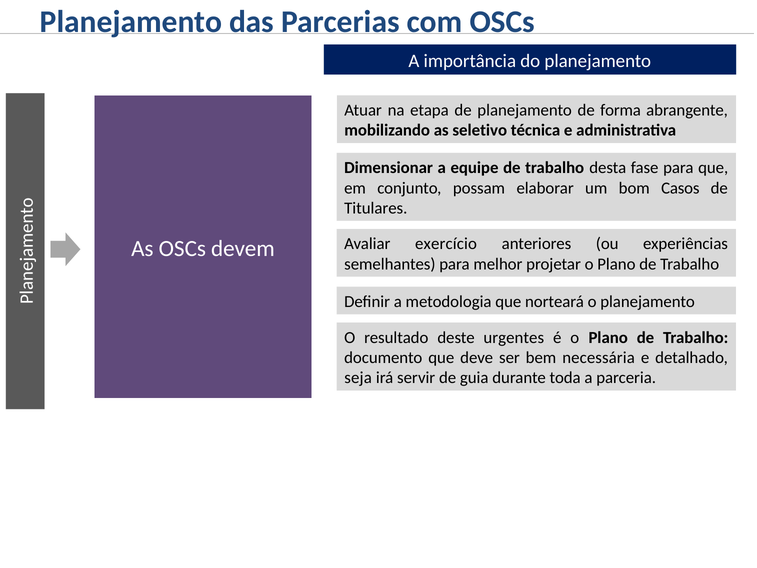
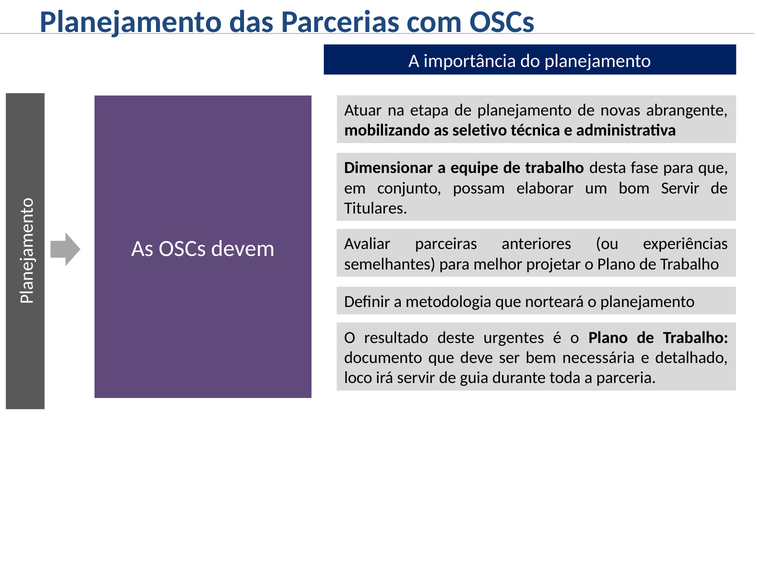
forma: forma -> novas (620, 110)
bom Casos: Casos -> Servir (680, 188)
exercício: exercício -> parceiras (446, 244)
seja: seja -> loco (358, 378)
